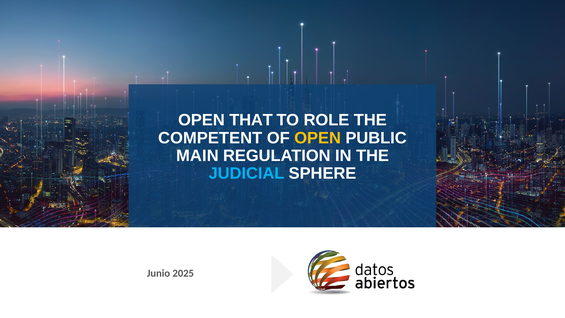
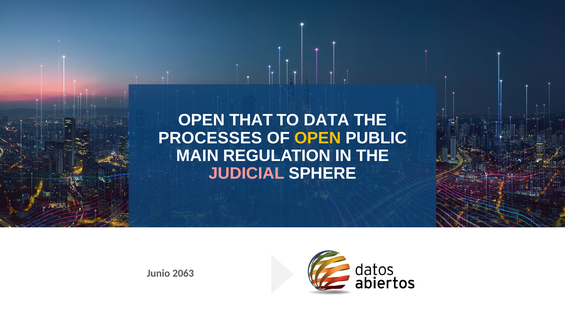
ROLE: ROLE -> DATA (326, 120)
COMPETENT: COMPETENT -> PROCESSES (210, 138)
JUDICIAL colour: light blue -> pink (247, 173)
2025: 2025 -> 2063 (183, 273)
